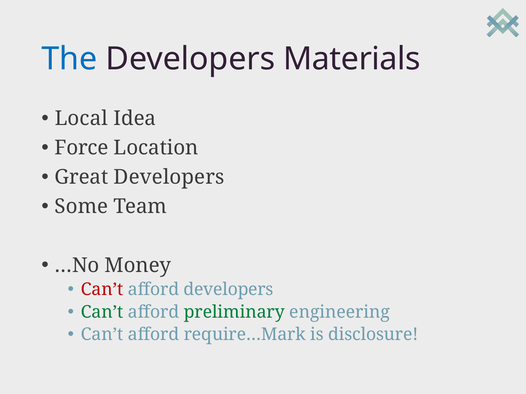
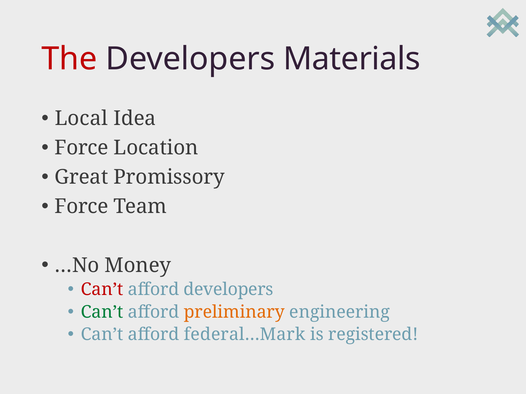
The colour: blue -> red (69, 59)
Great Developers: Developers -> Promissory (169, 177)
Some: Some -> Force (82, 207)
preliminary colour: green -> orange (234, 312)
require…Mark: require…Mark -> federal…Mark (245, 335)
disclosure: disclosure -> registered (373, 335)
